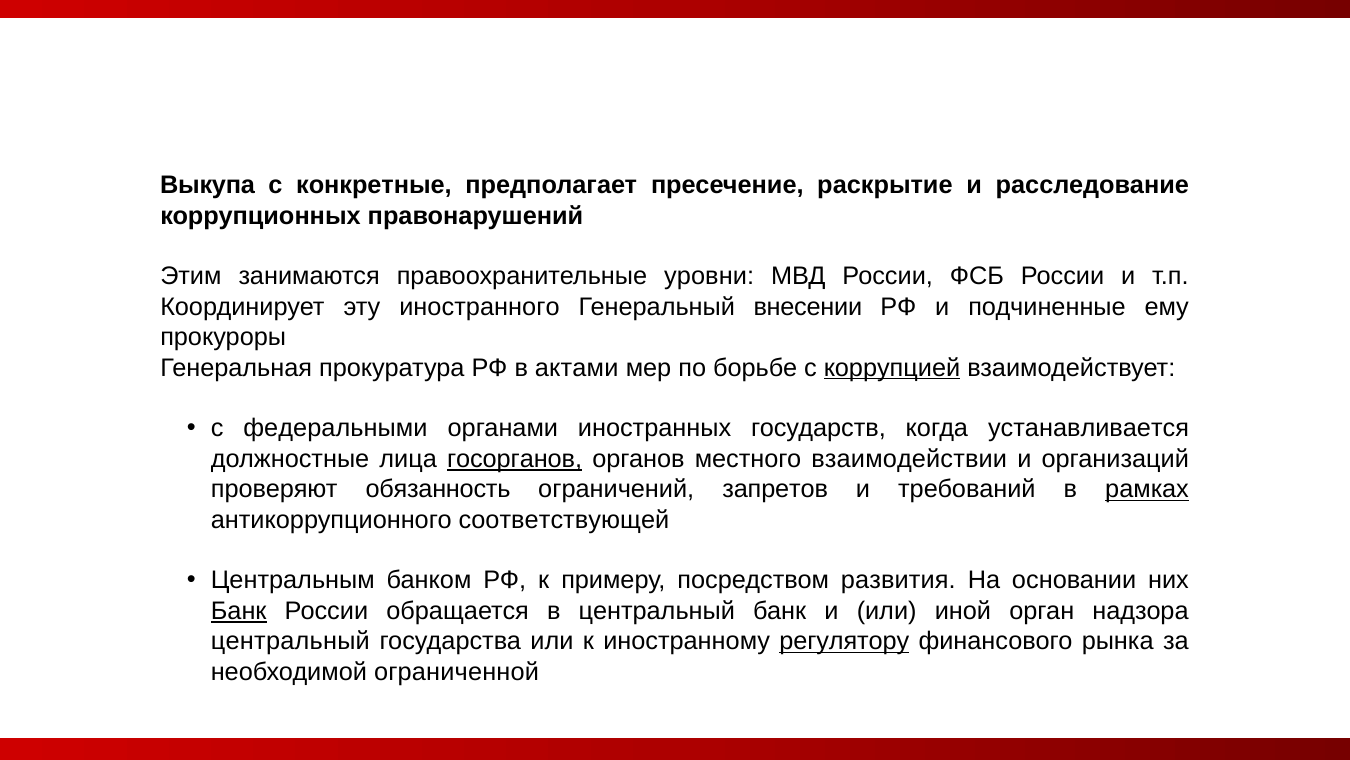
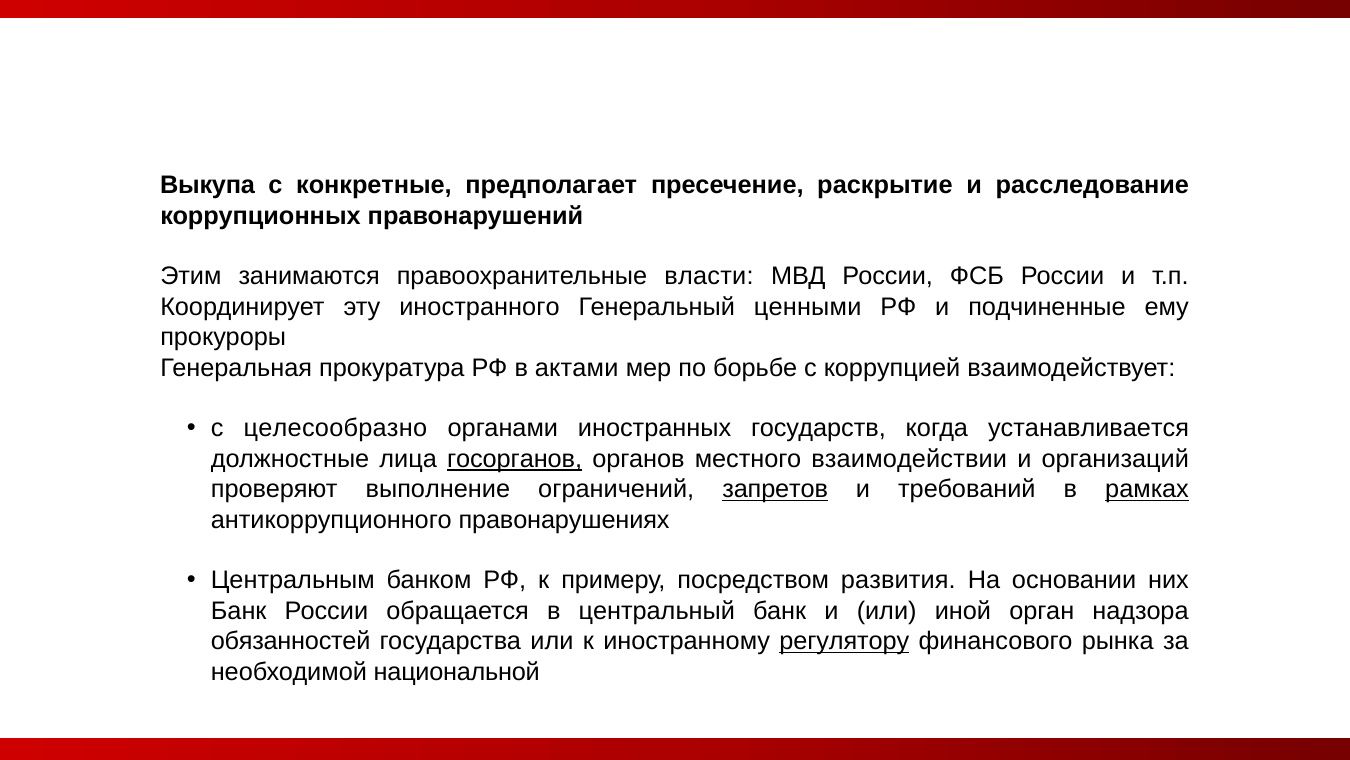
уровни: уровни -> власти (709, 276)
внесении: внесении -> ценными (808, 307)
коррупцией underline: present -> none (892, 367)
федеральными: федеральными -> целесообразно (335, 428)
обязанность: обязанность -> выполнение (438, 489)
запретов underline: none -> present (775, 489)
соответствующей: соответствующей -> правонарушениях (564, 519)
Банк underline: present -> none (239, 610)
центральный: центральный -> обязанностей (291, 641)
ограниченной: ограниченной -> национальной (457, 671)
